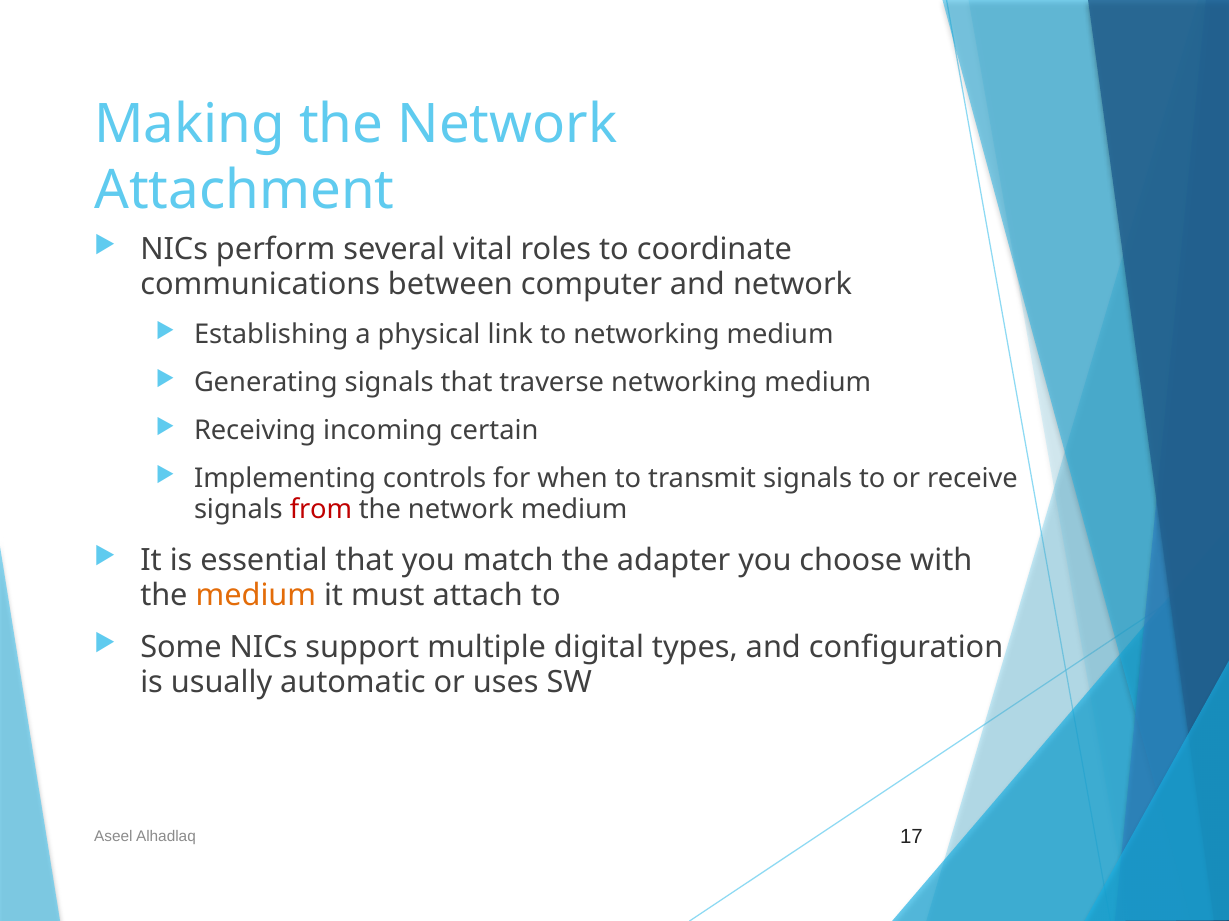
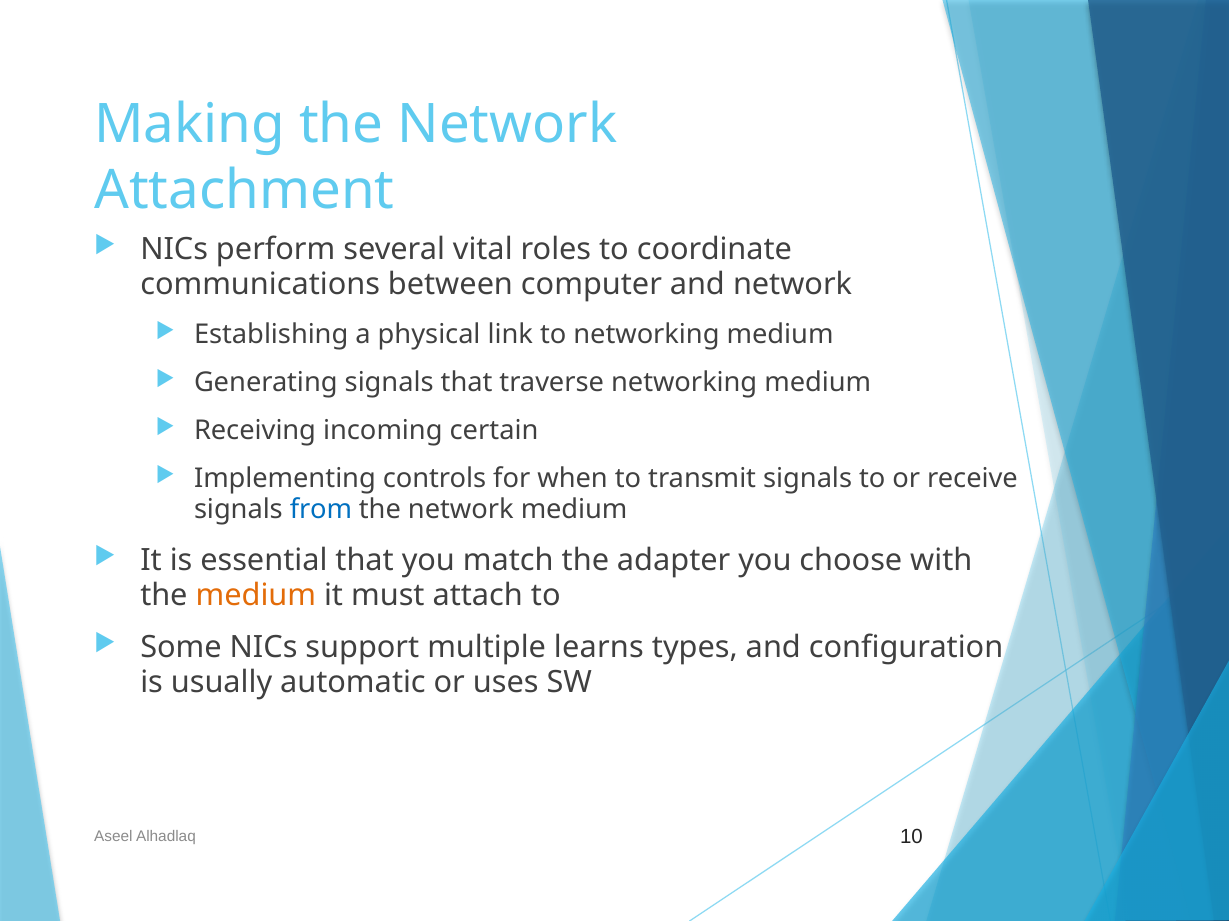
from colour: red -> blue (321, 510)
digital: digital -> learns (599, 648)
17: 17 -> 10 (911, 838)
